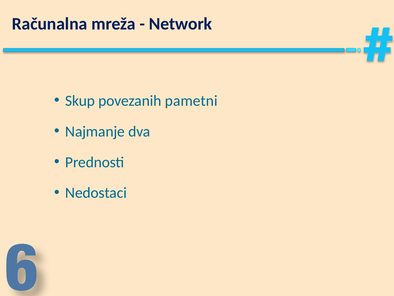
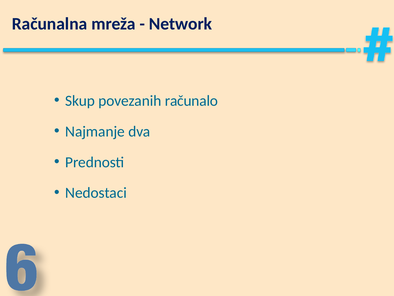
pametni: pametni -> računalo (191, 101)
